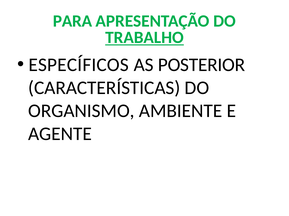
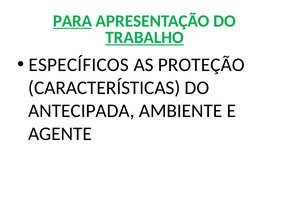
PARA underline: none -> present (72, 21)
POSTERIOR: POSTERIOR -> PROTEÇÃO (201, 65)
ORGANISMO: ORGANISMO -> ANTECIPADA (81, 111)
